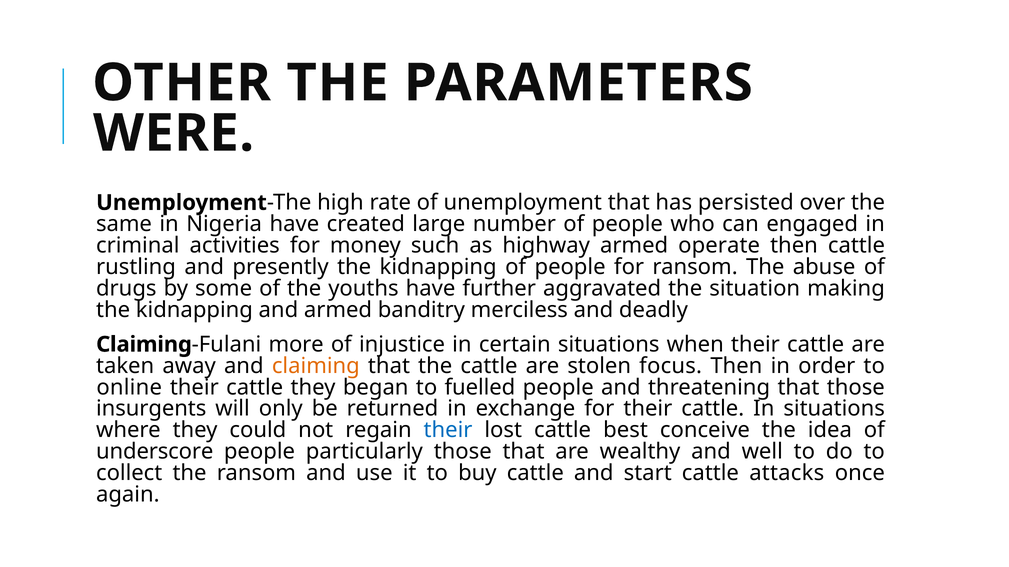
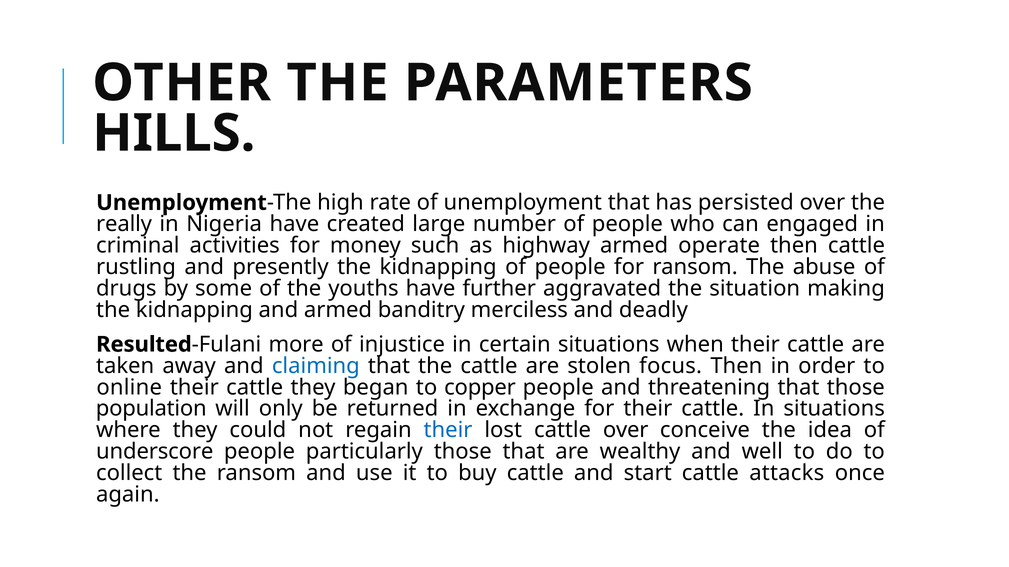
WERE: WERE -> HILLS (174, 133)
same: same -> really (124, 224)
Claiming: Claiming -> Resulted (144, 345)
claiming colour: orange -> blue (316, 366)
fuelled: fuelled -> copper (480, 388)
insurgents: insurgents -> population (151, 409)
cattle best: best -> over (626, 431)
